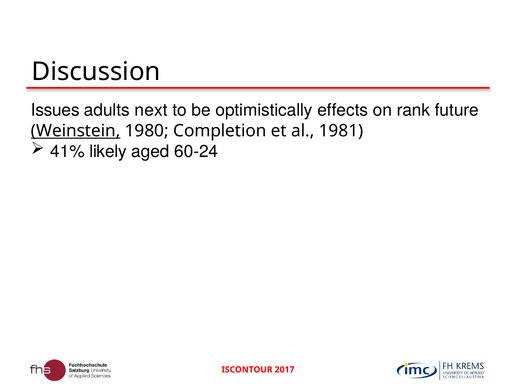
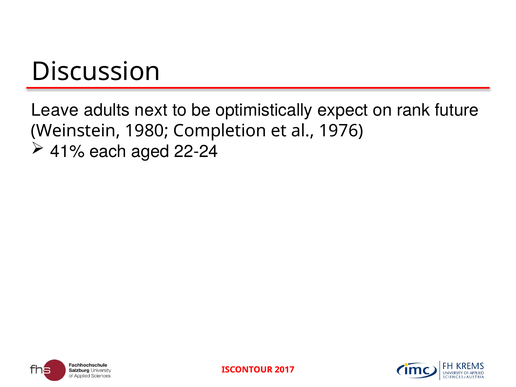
Issues: Issues -> Leave (55, 110)
effects: effects -> expect (343, 110)
Weinstein underline: present -> none (76, 131)
1981: 1981 -> 1976 (341, 131)
likely: likely -> each (108, 151)
60-24: 60-24 -> 22-24 (196, 151)
